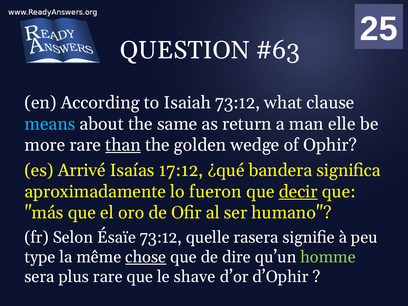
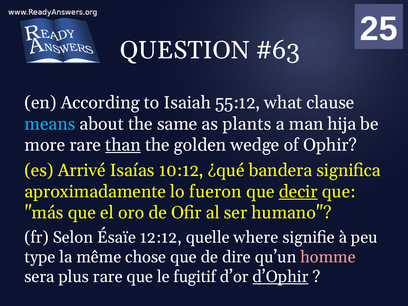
Isaiah 73:12: 73:12 -> 55:12 (238, 103)
return: return -> plants (247, 124)
elle: elle -> hija (342, 124)
17:12: 17:12 -> 10:12 (181, 170)
Ésaïe 73:12: 73:12 -> 12:12 (161, 237)
rasera: rasera -> where (256, 237)
chose underline: present -> none (146, 257)
homme colour: light green -> pink (328, 257)
shave: shave -> fugitif (195, 277)
d’Ophir underline: none -> present (281, 277)
